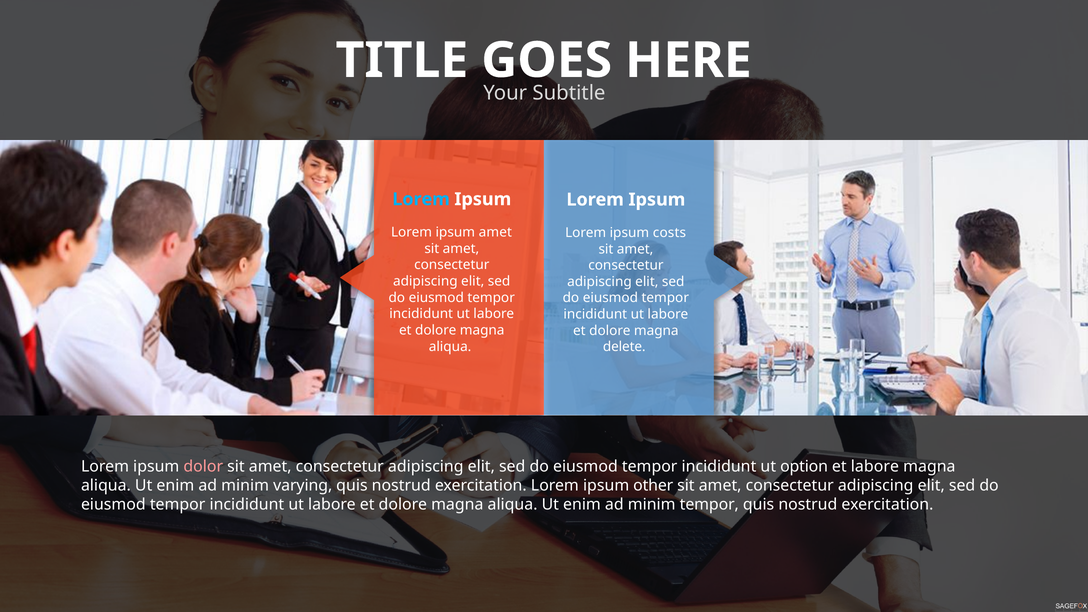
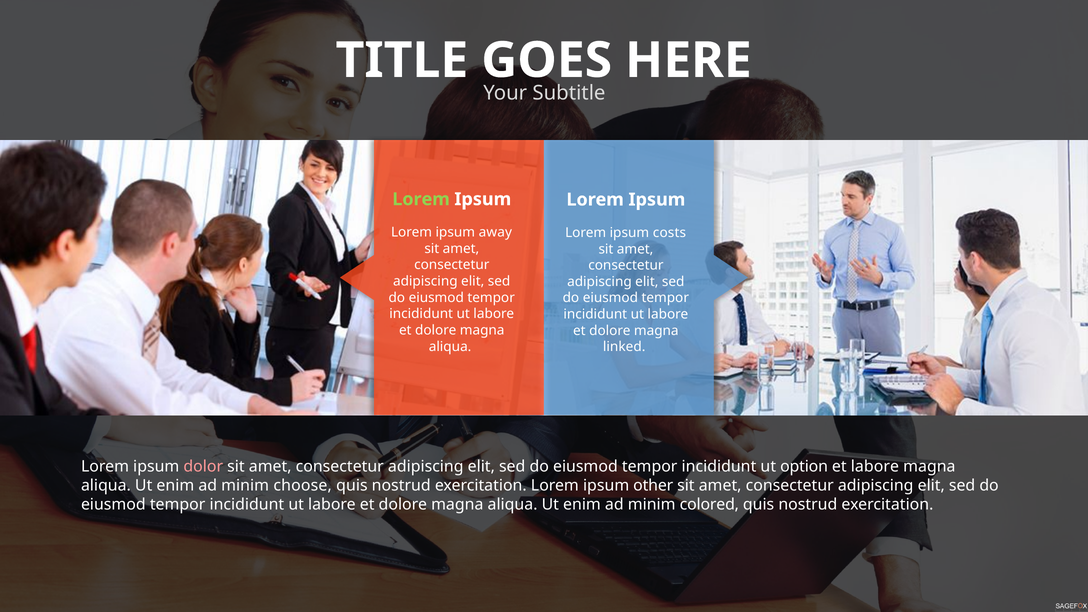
Lorem colour: light blue -> light green (421, 199)
ipsum amet: amet -> away (495, 232)
delete: delete -> linked (624, 347)
varying: varying -> choose (303, 485)
minim tempor: tempor -> colored (709, 505)
